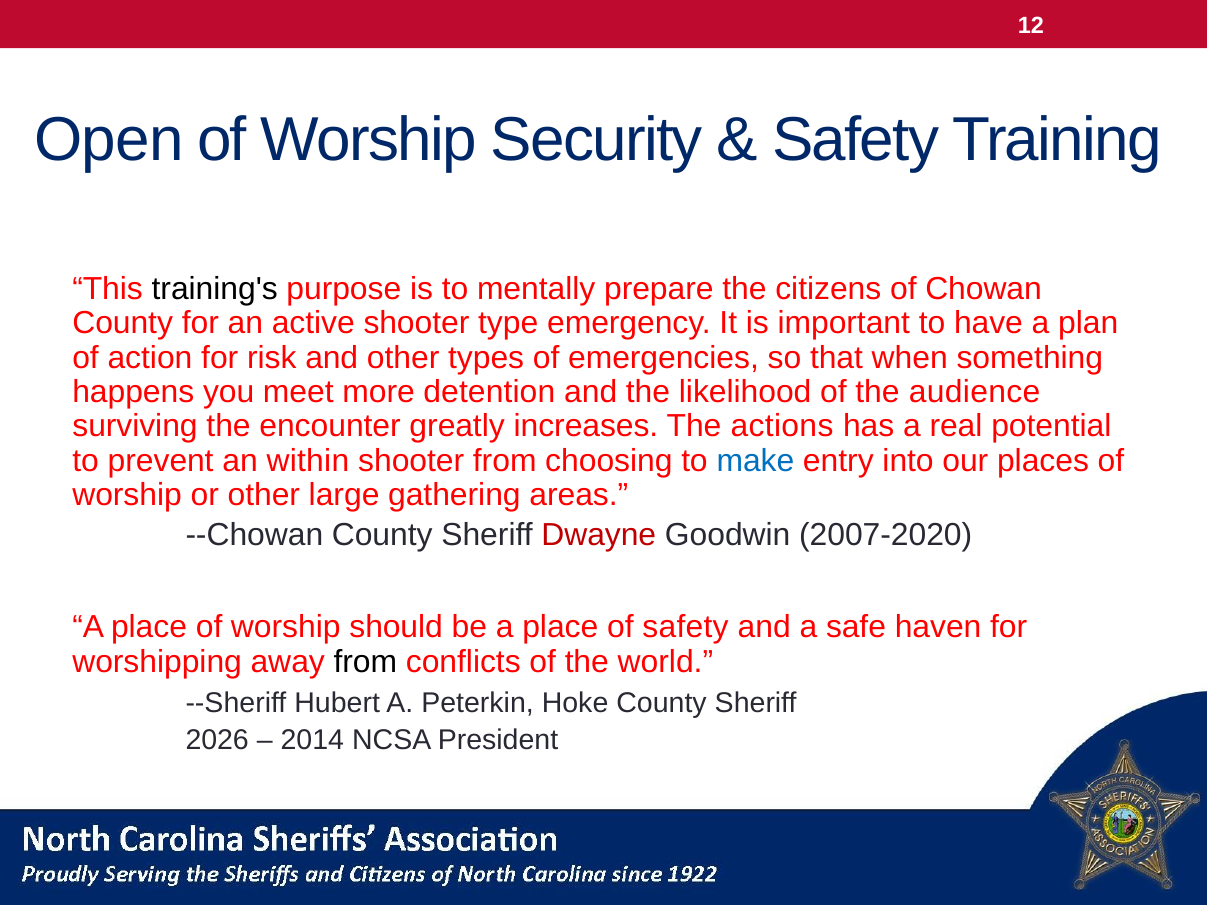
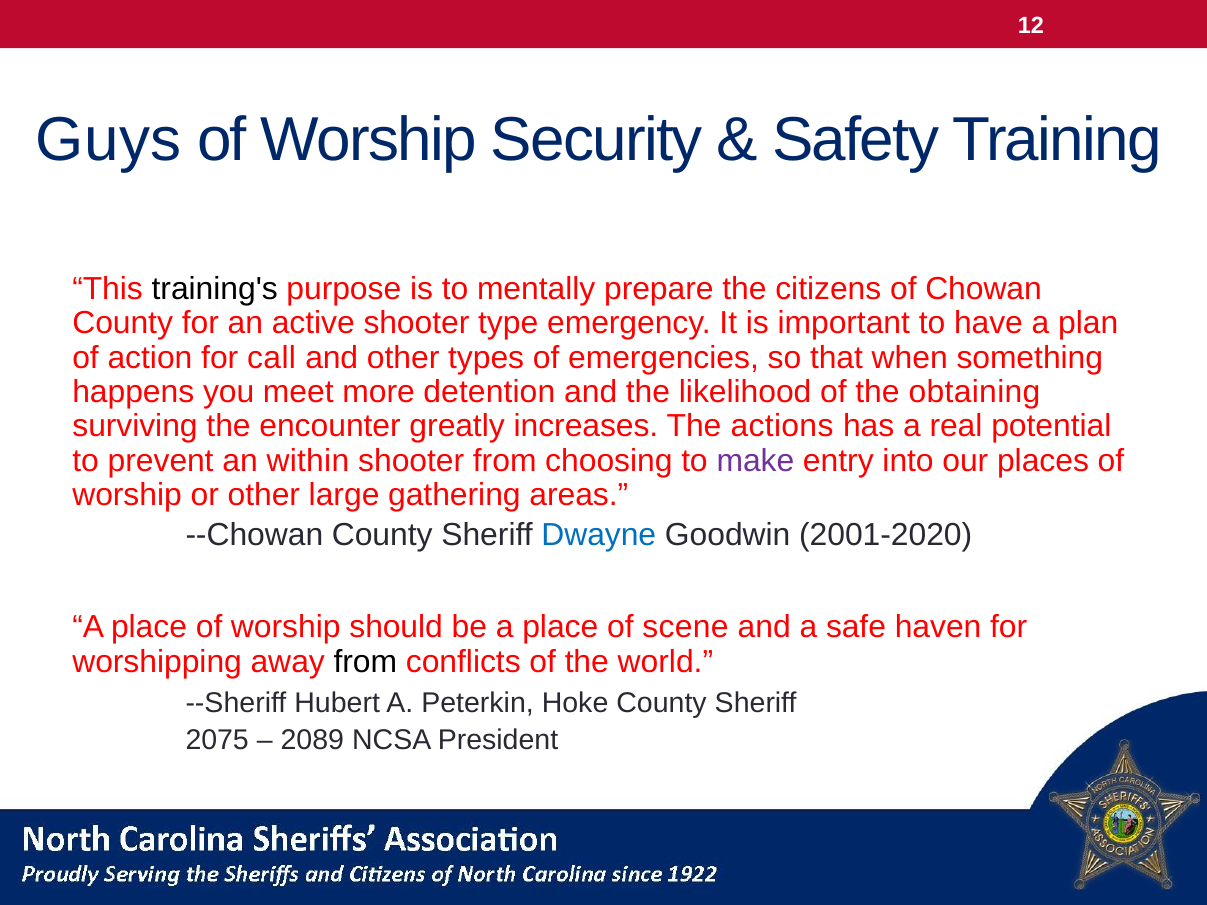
Open: Open -> Guys (109, 140)
risk: risk -> call (272, 358)
audience: audience -> obtaining (975, 392)
make colour: blue -> purple (755, 461)
Dwayne colour: red -> blue (599, 536)
2007-2020: 2007-2020 -> 2001-2020 (886, 536)
of safety: safety -> scene (685, 627)
2026: 2026 -> 2075 (217, 740)
2014: 2014 -> 2089 (312, 740)
